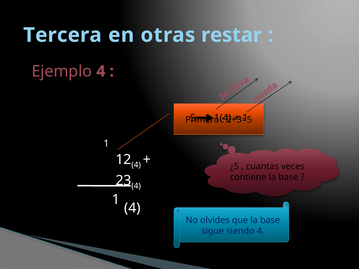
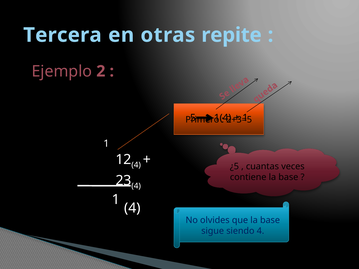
restar: restar -> repite (232, 35)
Ejemplo 4: 4 -> 2 (101, 71)
